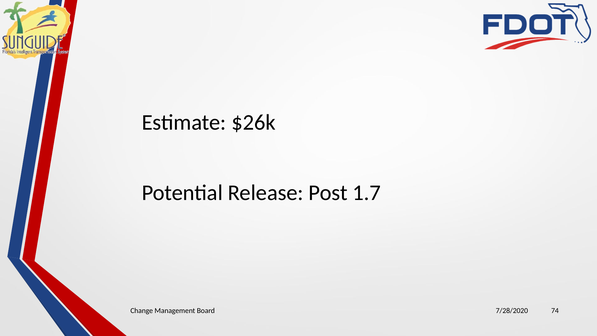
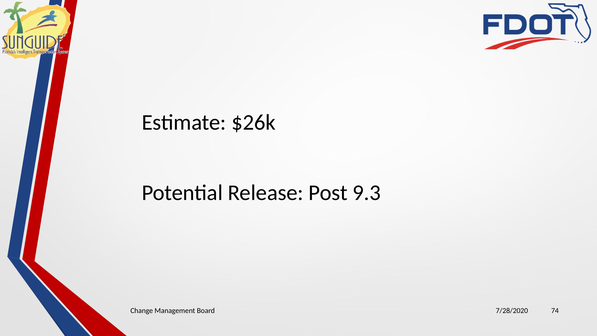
1.7: 1.7 -> 9.3 (367, 193)
